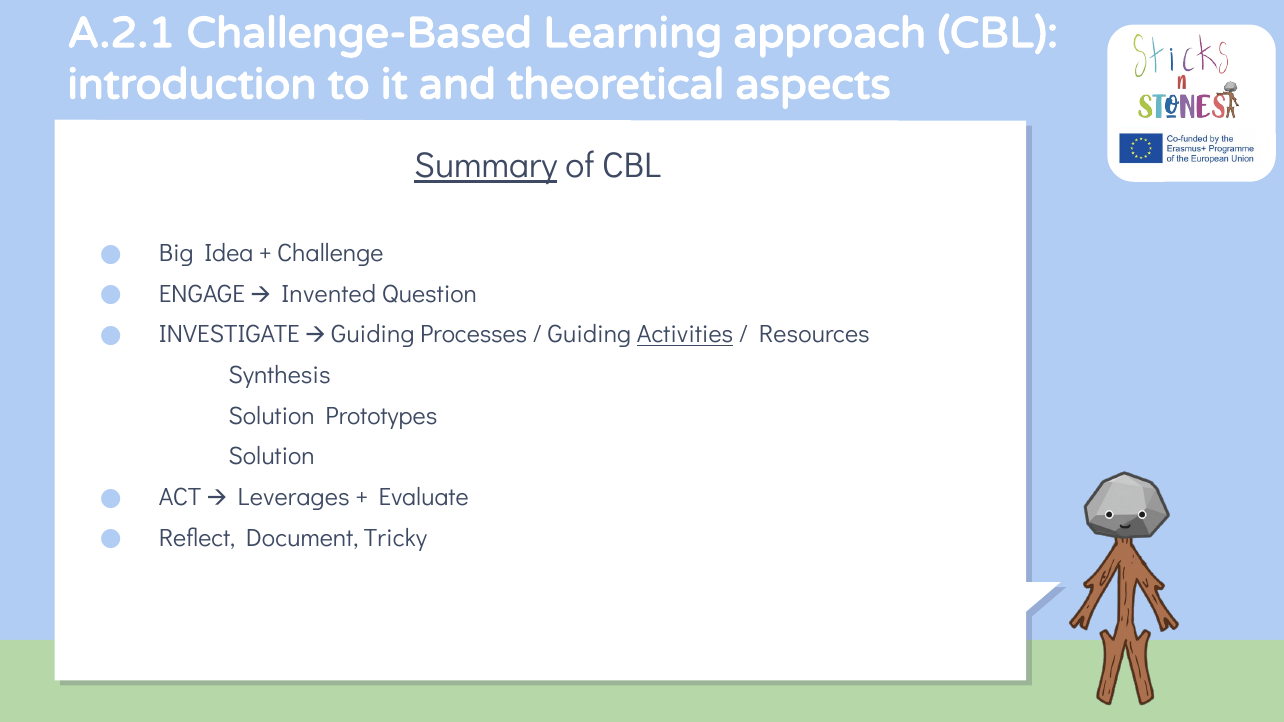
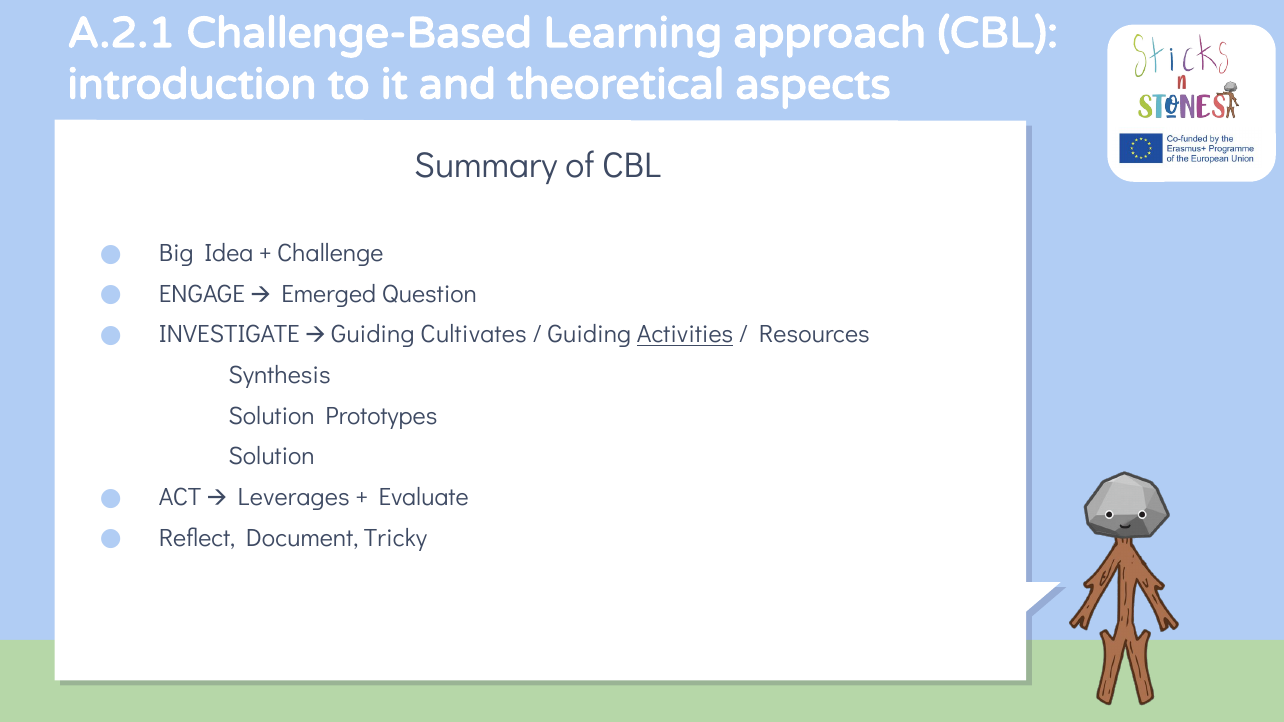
Summary underline: present -> none (486, 166)
Invented: Invented -> Emerged (329, 294)
Processes: Processes -> Cultivates (474, 335)
